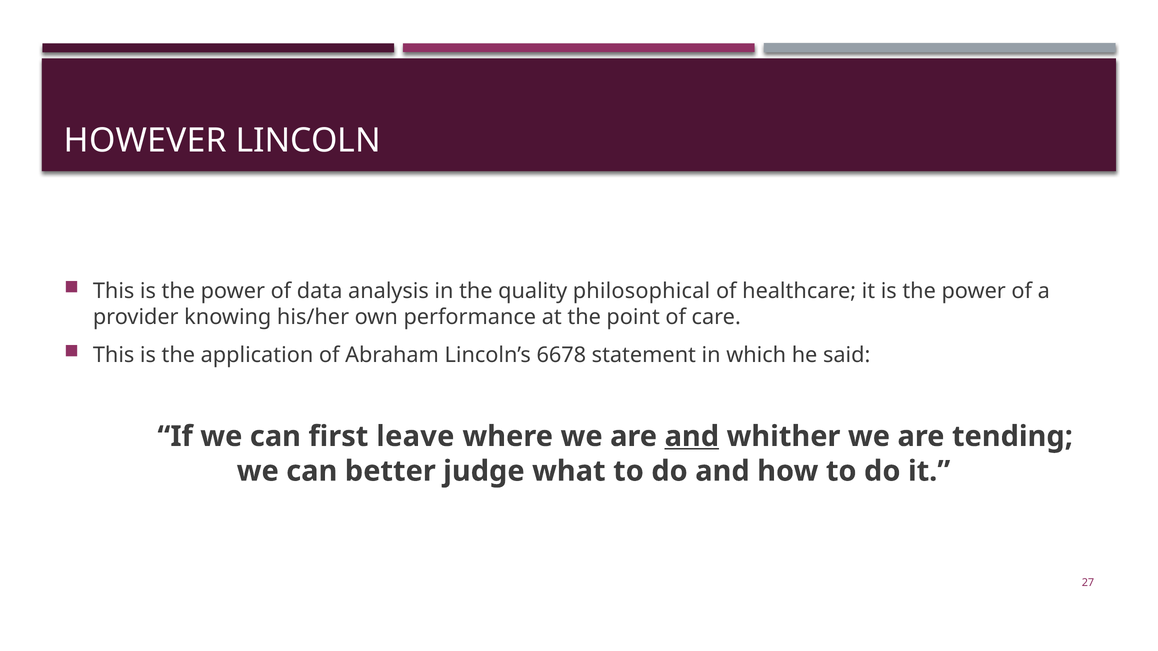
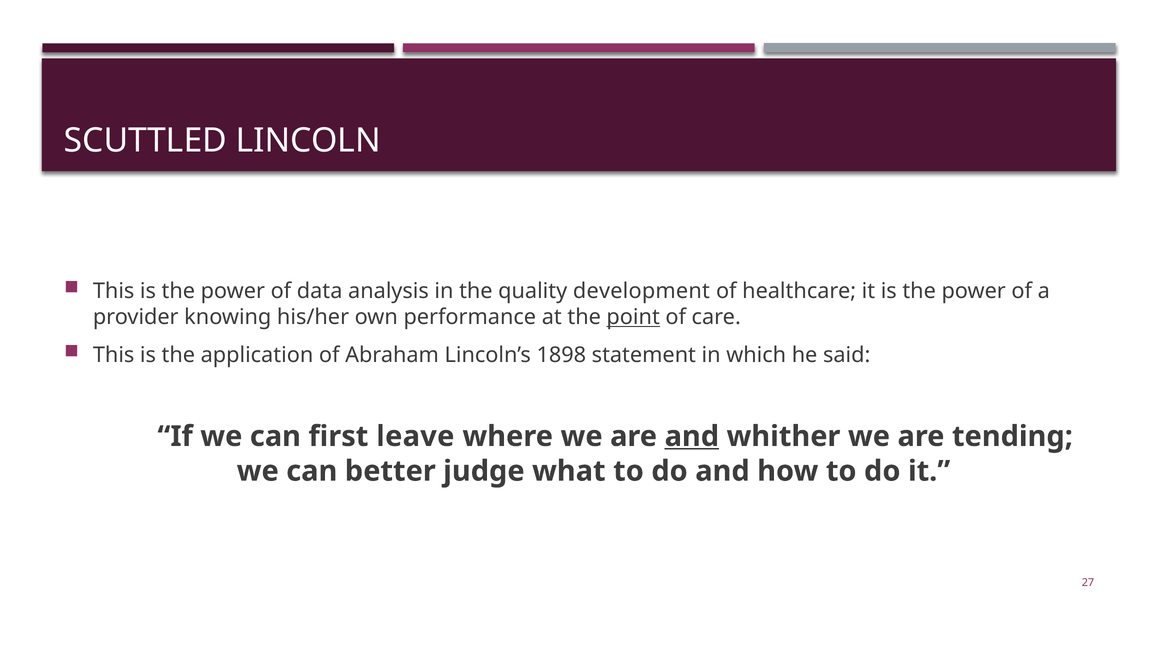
HOWEVER: HOWEVER -> SCUTTLED (145, 141)
philosophical: philosophical -> development (641, 291)
point underline: none -> present (633, 317)
6678: 6678 -> 1898 (561, 355)
